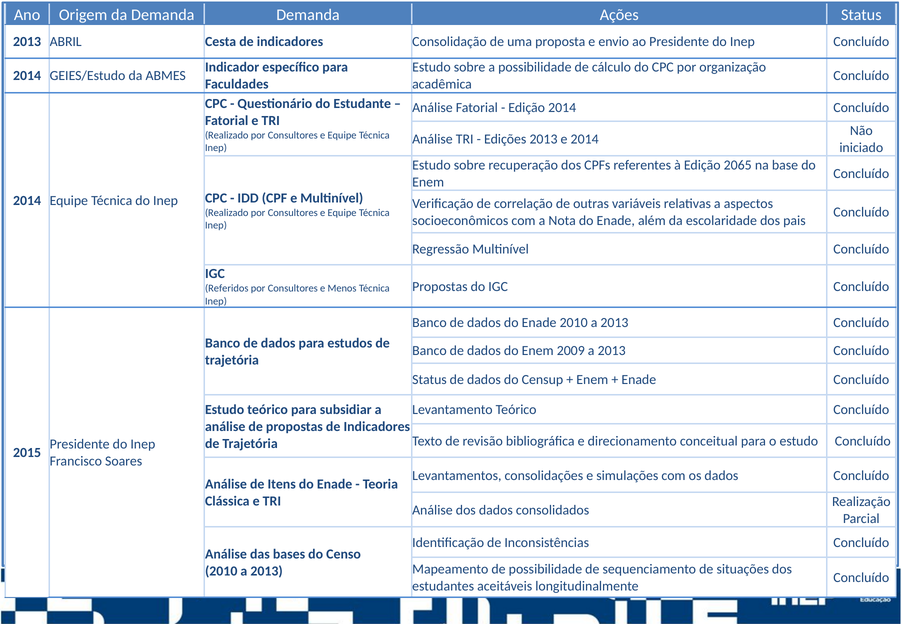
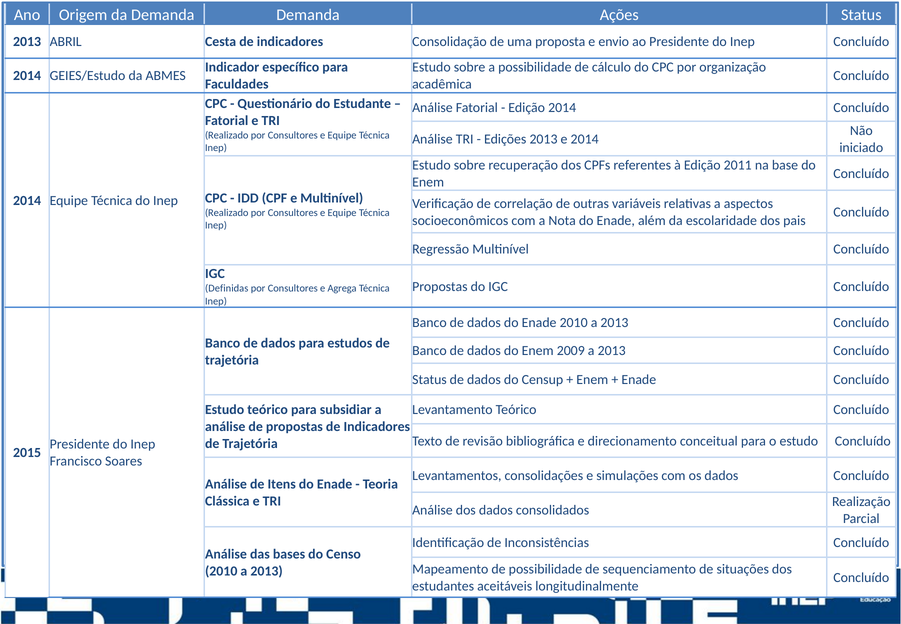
2065: 2065 -> 2011 (738, 165)
Referidos: Referidos -> Definidas (227, 288)
Menos: Menos -> Agrega (342, 288)
